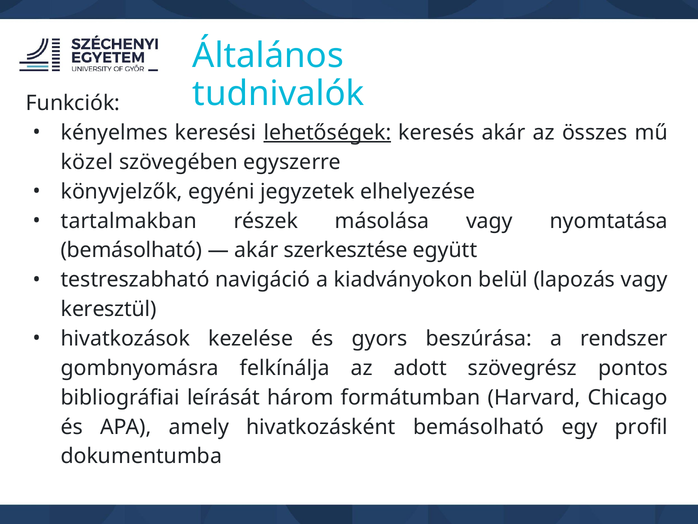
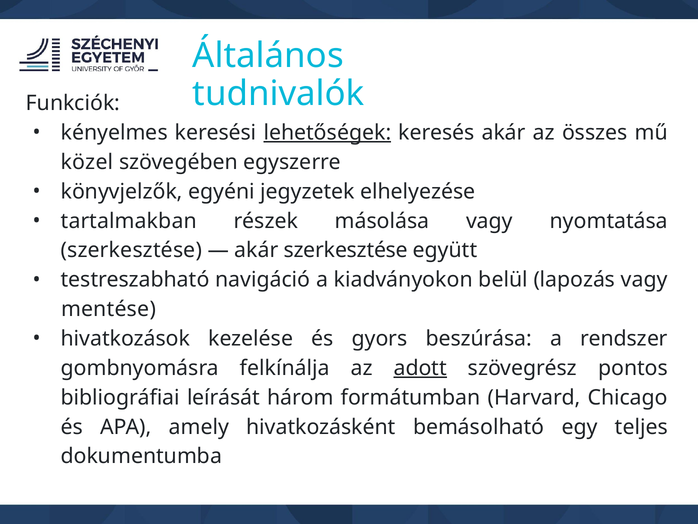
bemásolható: bemásolható -> szerkesztése (131, 250)
keresztül: keresztül -> mentése (109, 309)
adott underline: none -> present (420, 368)
profil: profil -> teljes (641, 427)
